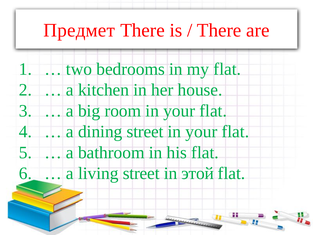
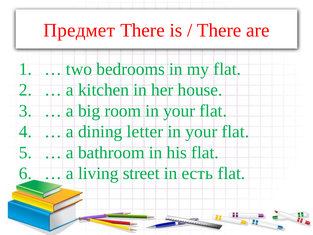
dining street: street -> letter (145, 132)
этой: этой -> есть (197, 173)
